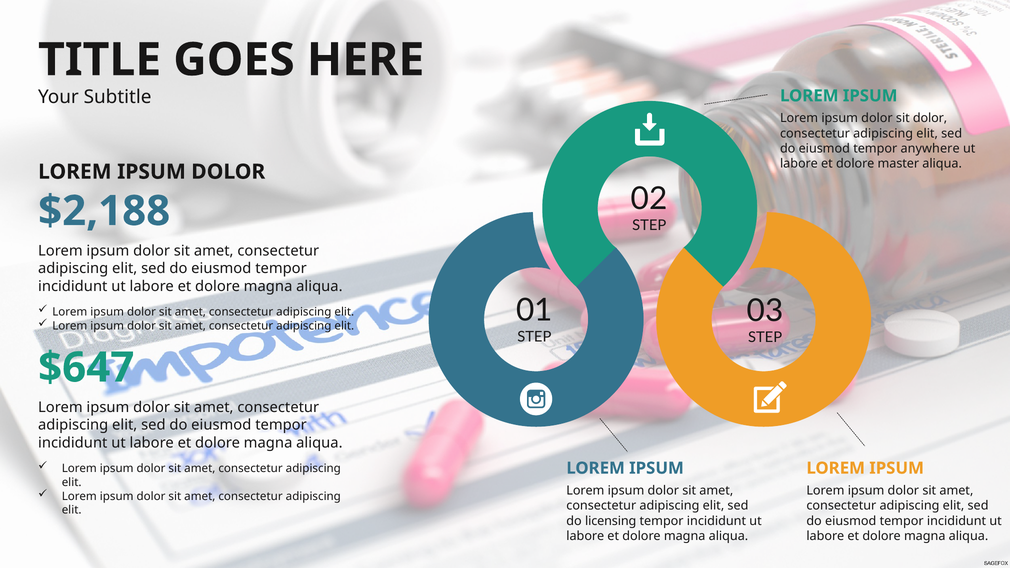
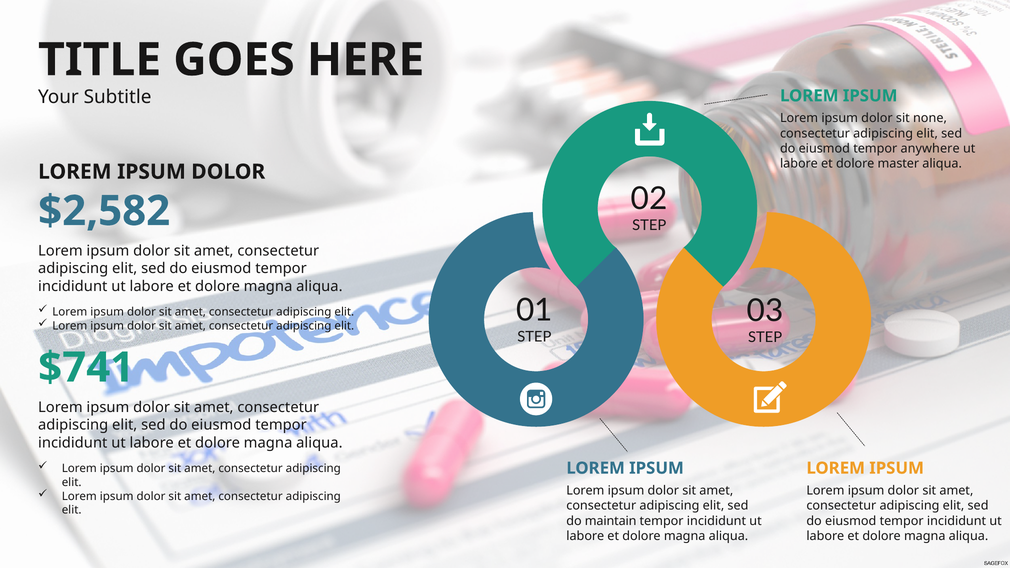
sit dolor: dolor -> none (930, 118)
$2,188: $2,188 -> $2,582 (104, 211)
$647: $647 -> $741 (86, 368)
licensing: licensing -> maintain (611, 521)
